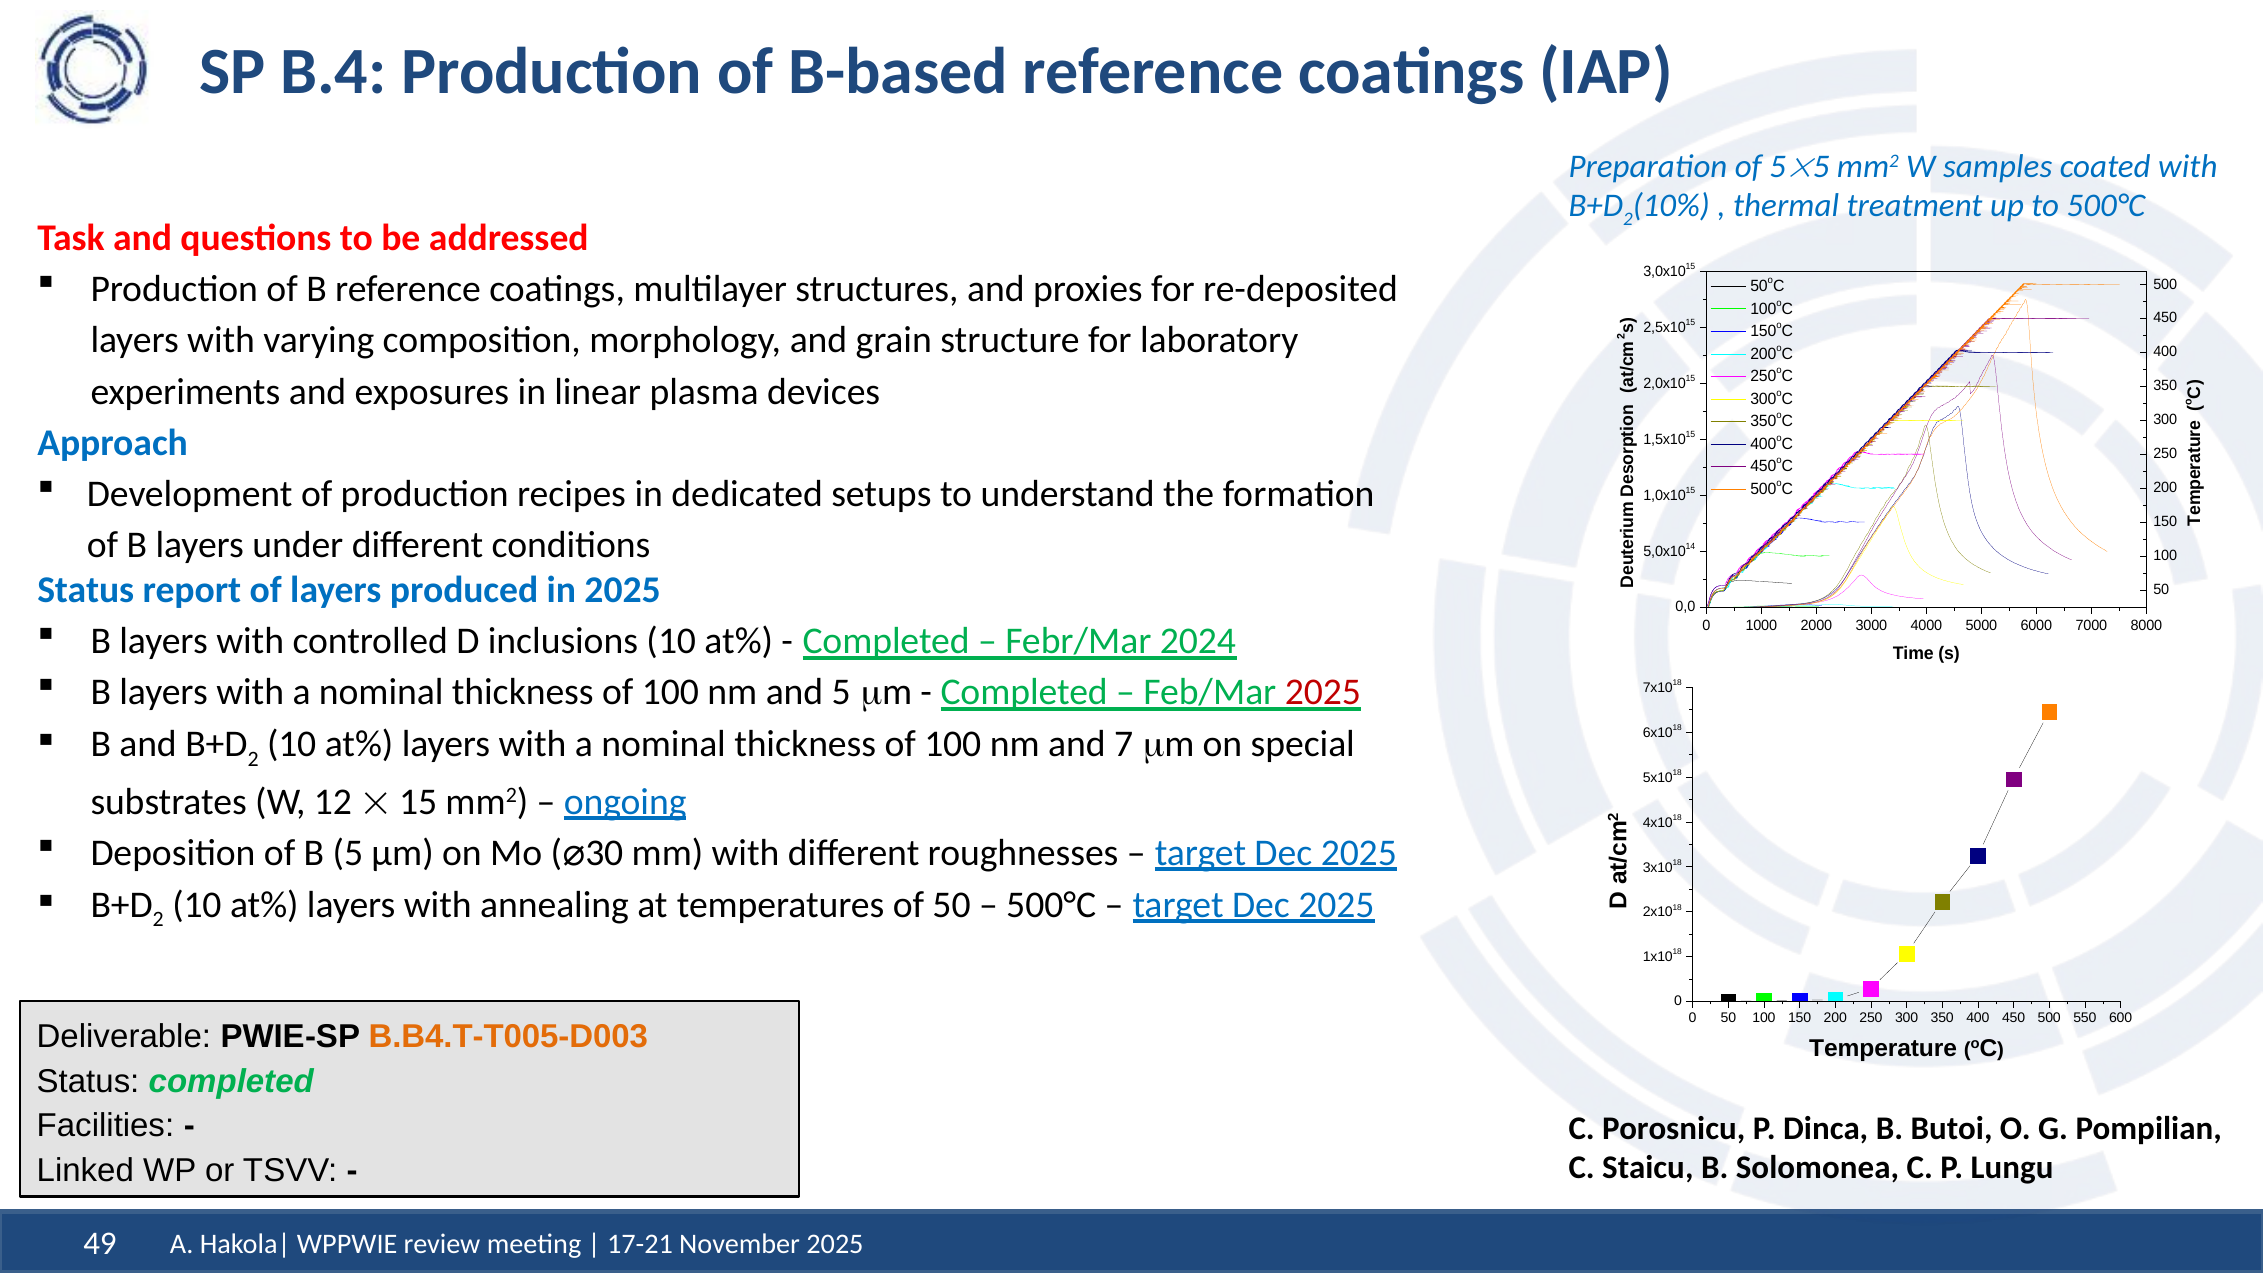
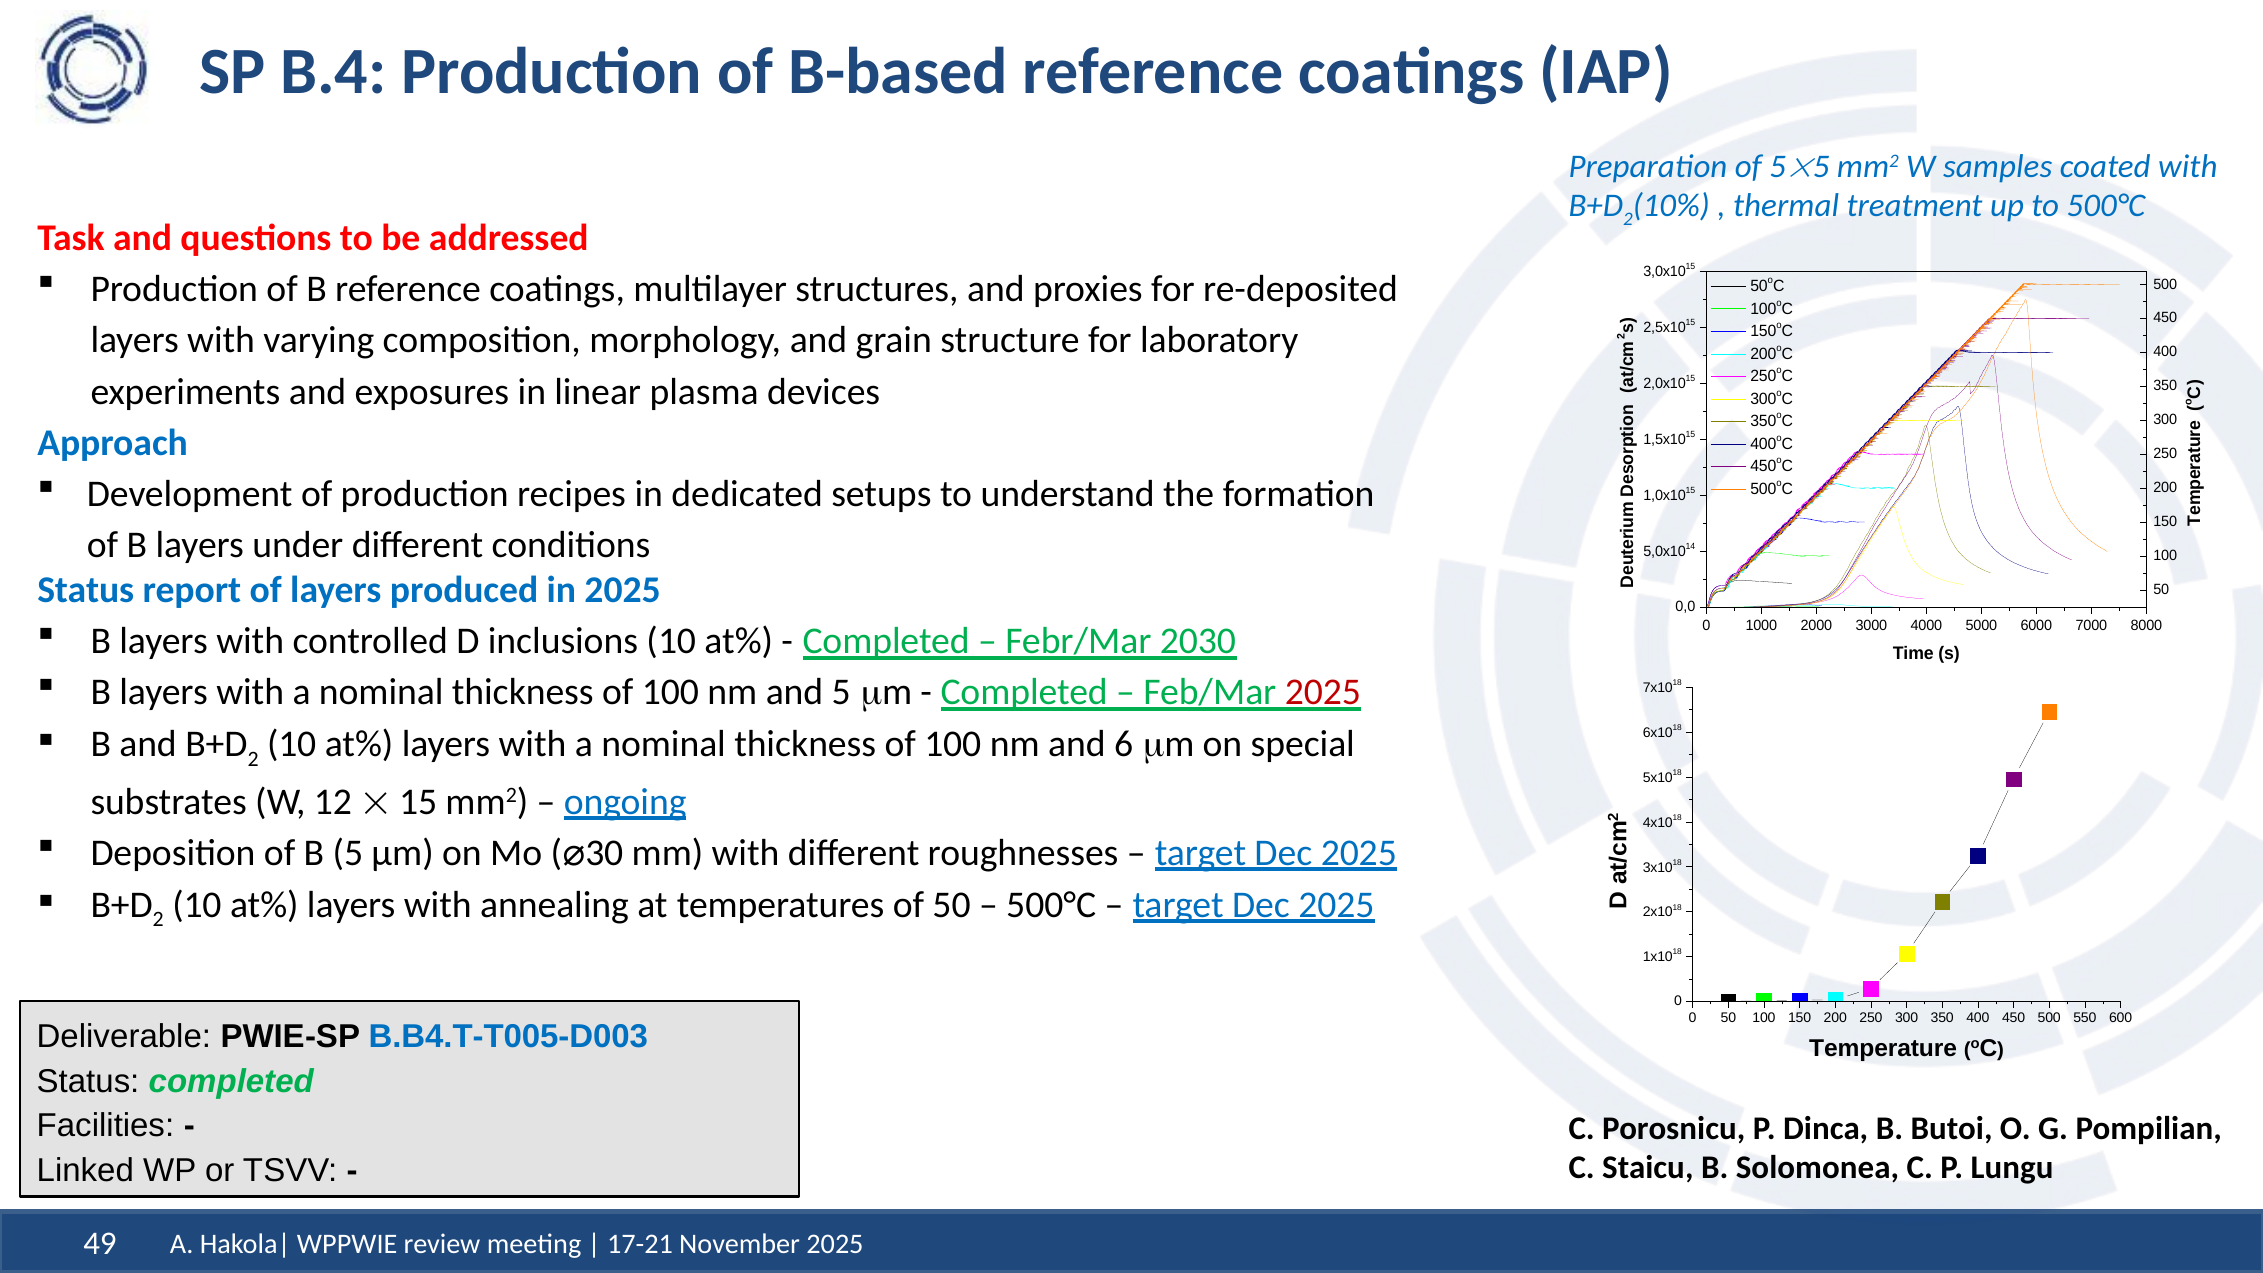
2024: 2024 -> 2030 (1198, 641)
7: 7 -> 6 (1124, 744)
B.B4.T-T005-D003 colour: orange -> blue (508, 1036)
